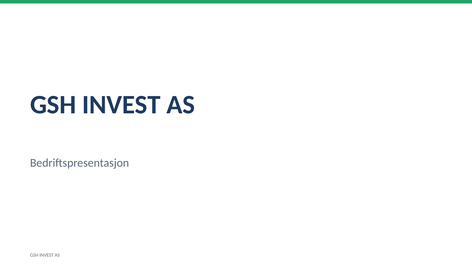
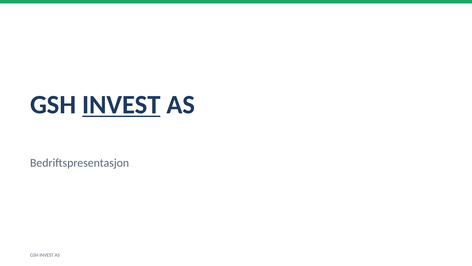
INVEST underline: none -> present (121, 105)
